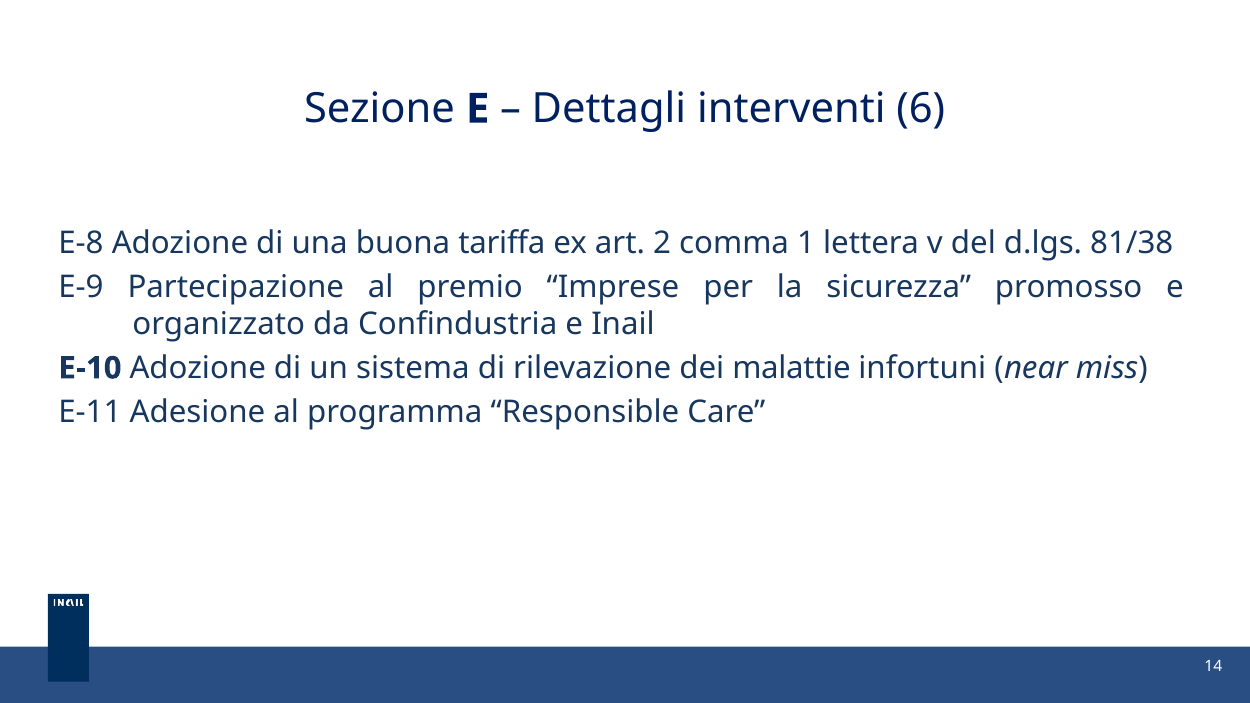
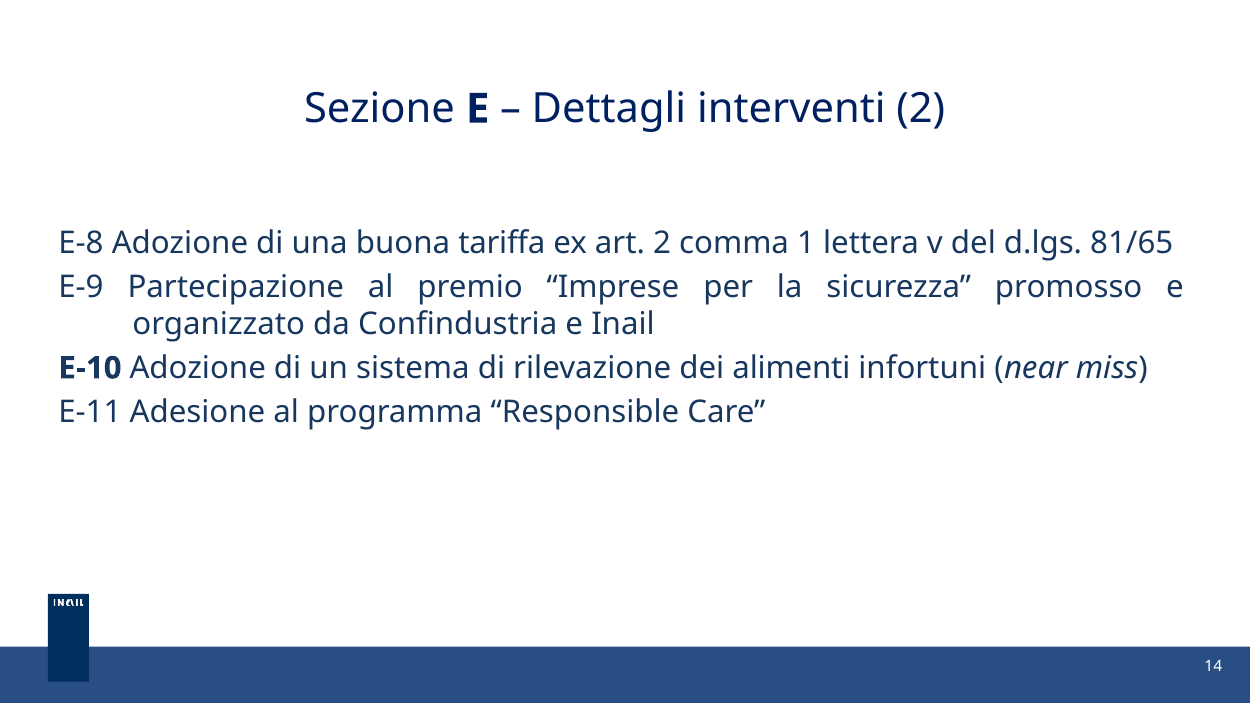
interventi 6: 6 -> 2 (921, 109)
81/38: 81/38 -> 81/65 (1132, 243)
malattie: malattie -> alimenti (791, 368)
